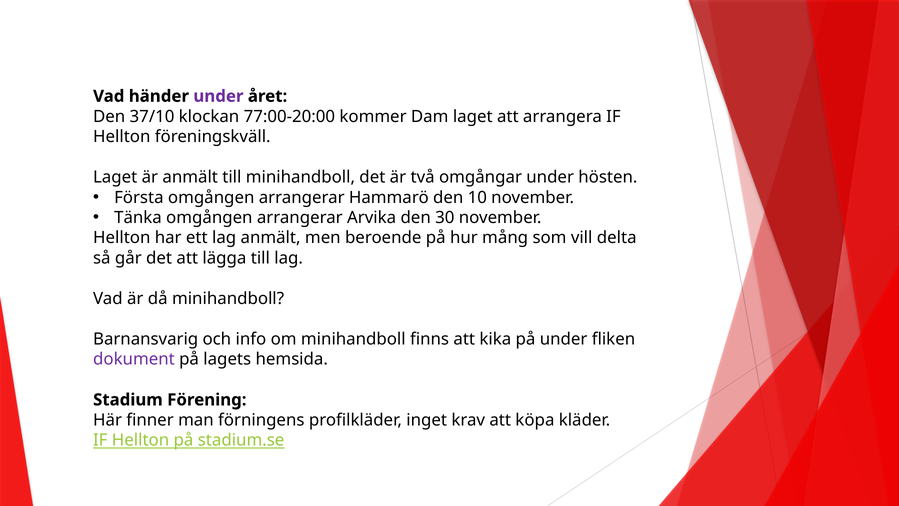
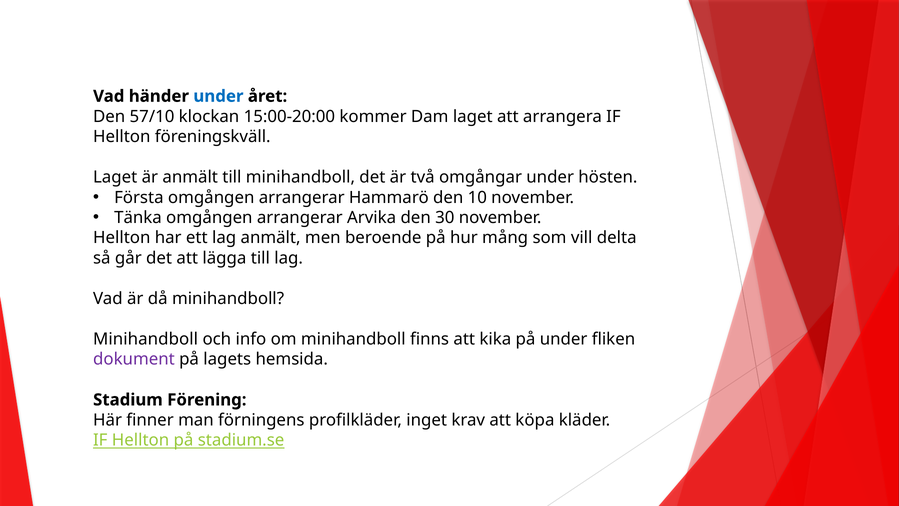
under colour: purple -> blue (218, 96)
37/10: 37/10 -> 57/10 (152, 116)
77:00-20:00: 77:00-20:00 -> 15:00-20:00 (289, 116)
Barnansvarig: Barnansvarig -> Minihandboll (146, 339)
